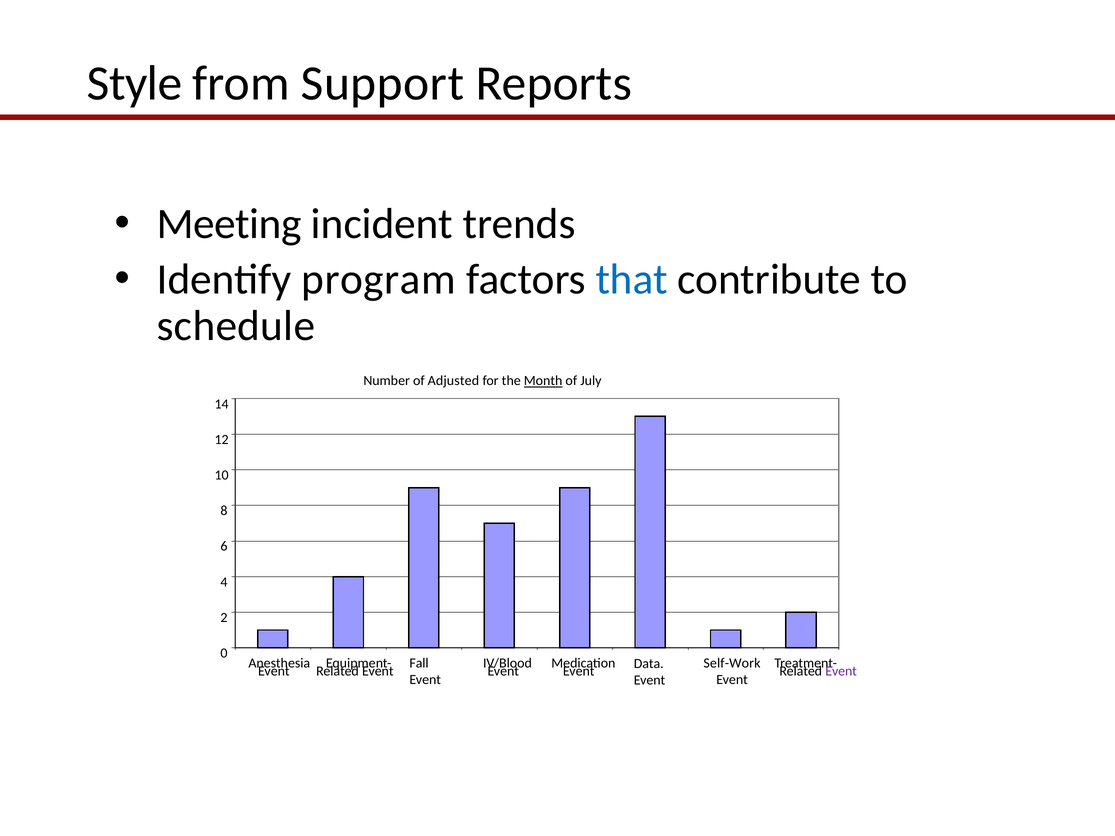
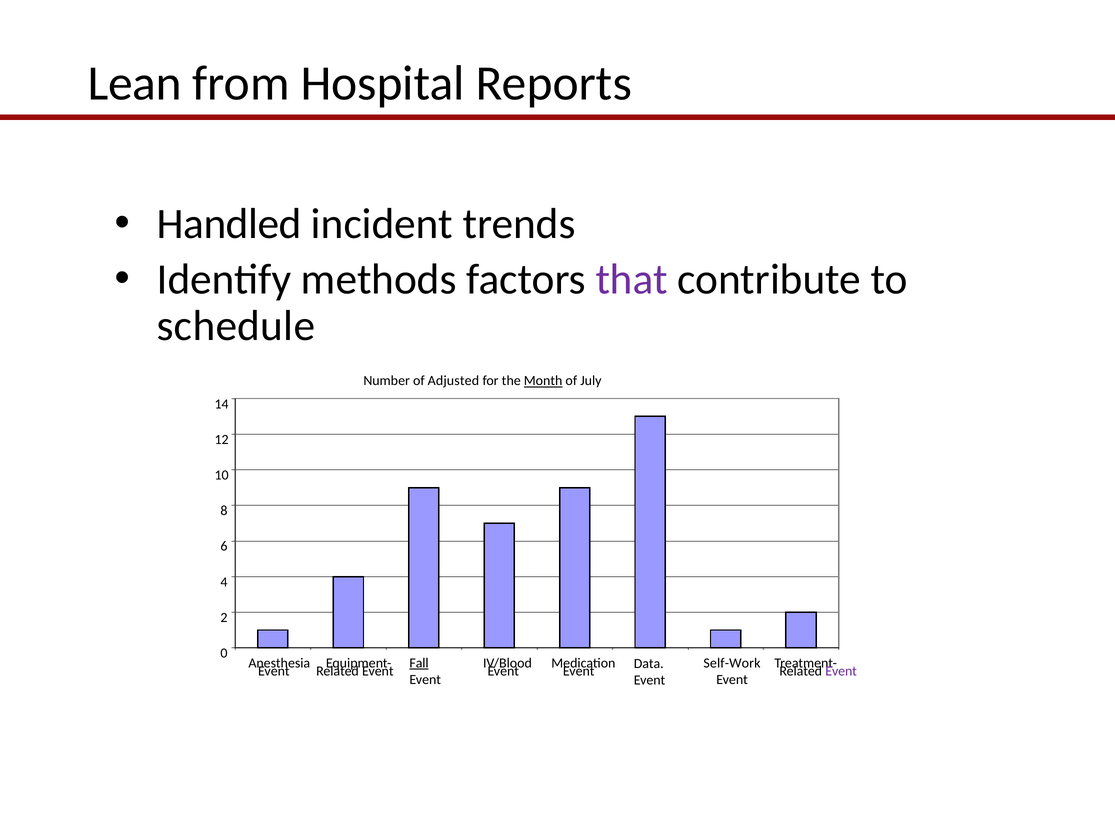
Style: Style -> Lean (135, 83)
Support: Support -> Hospital (383, 83)
Meeting: Meeting -> Handled (229, 224)
program: program -> methods (379, 279)
that colour: blue -> purple (632, 279)
Fall underline: none -> present (419, 663)
